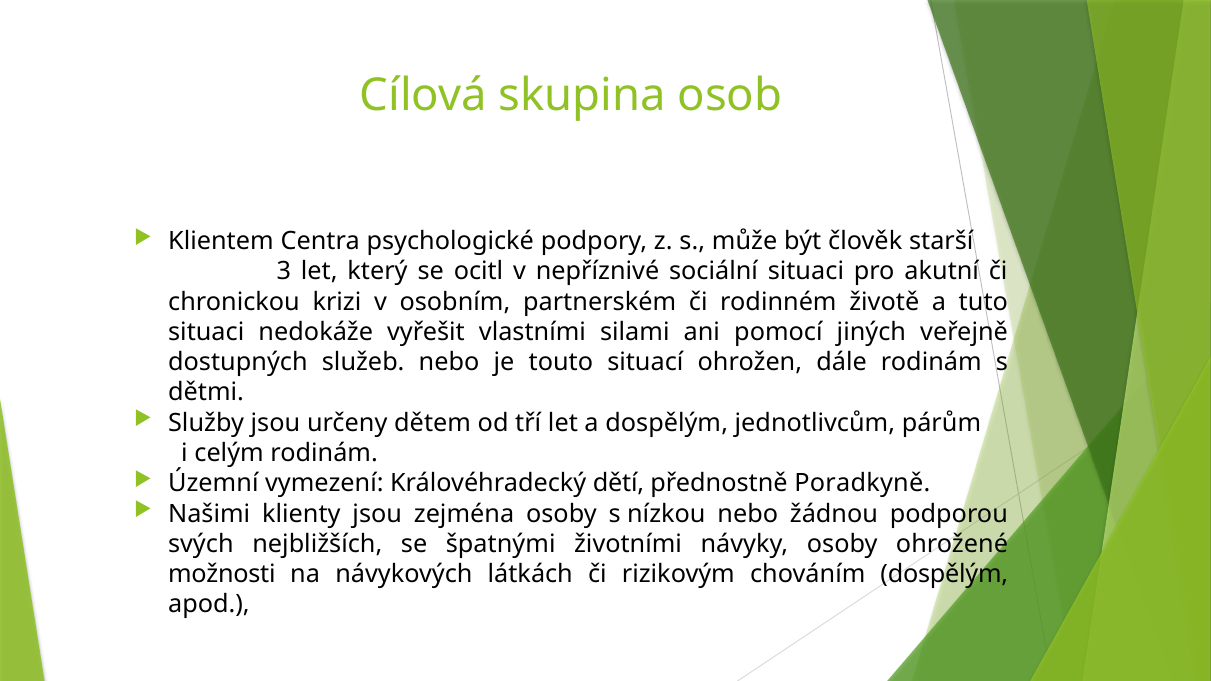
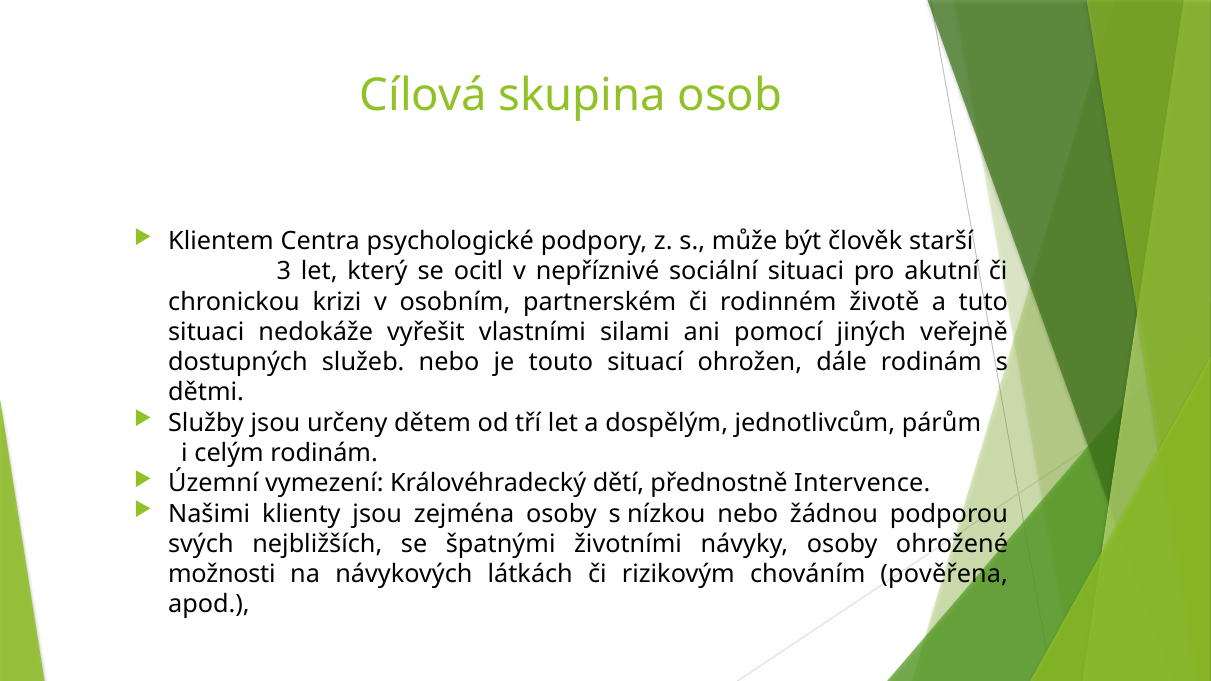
Poradkyně: Poradkyně -> Intervence (862, 484)
chováním dospělým: dospělým -> pověřena (944, 574)
